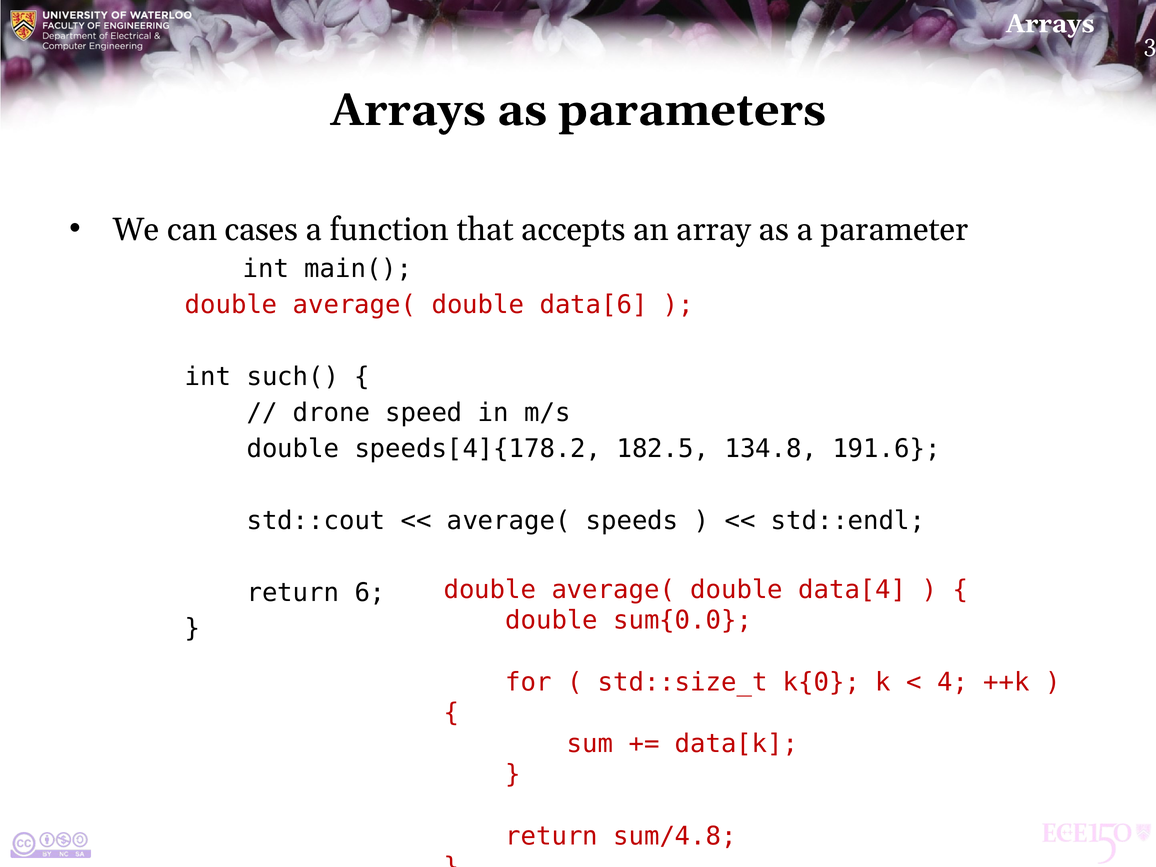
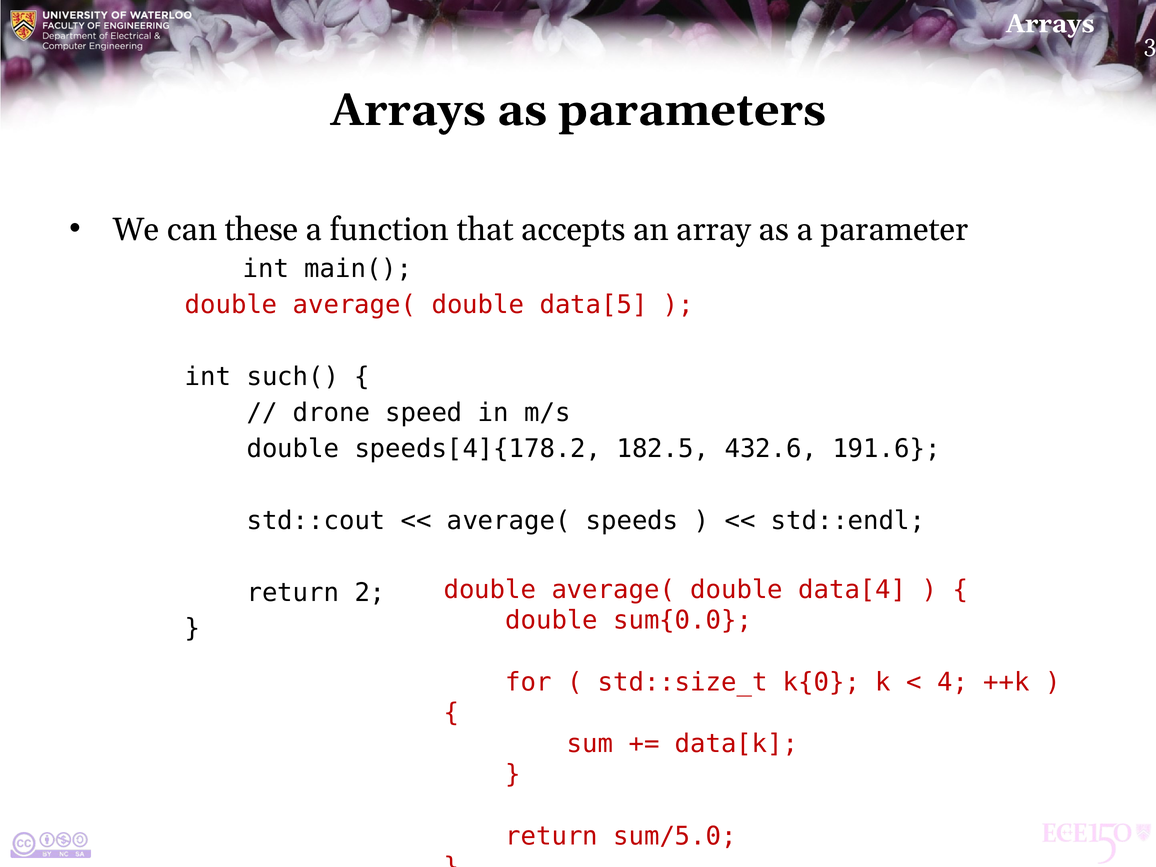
cases: cases -> these (261, 230)
data[6: data[6 -> data[5 (594, 305)
134.8: 134.8 -> 432.6 (771, 449)
6: 6 -> 2 (370, 593)
sum/4.8: sum/4.8 -> sum/5.0 (675, 836)
